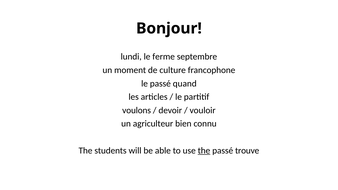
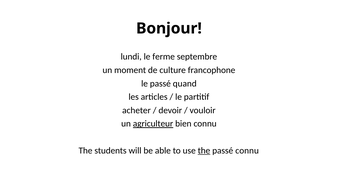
voulons: voulons -> acheter (137, 110)
agriculteur underline: none -> present (153, 124)
passé trouve: trouve -> connu (247, 151)
